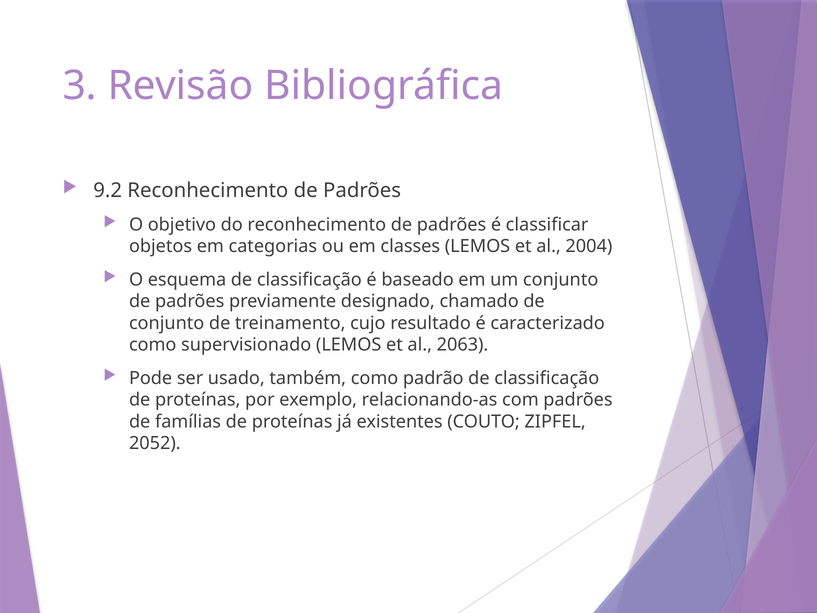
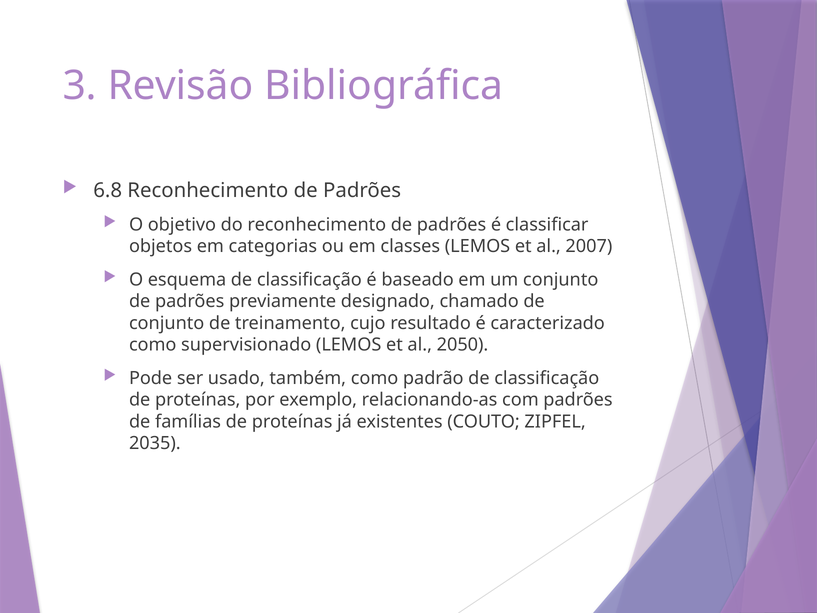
9.2: 9.2 -> 6.8 (108, 190)
2004: 2004 -> 2007 (589, 246)
2063: 2063 -> 2050 (463, 345)
2052: 2052 -> 2035 (155, 443)
